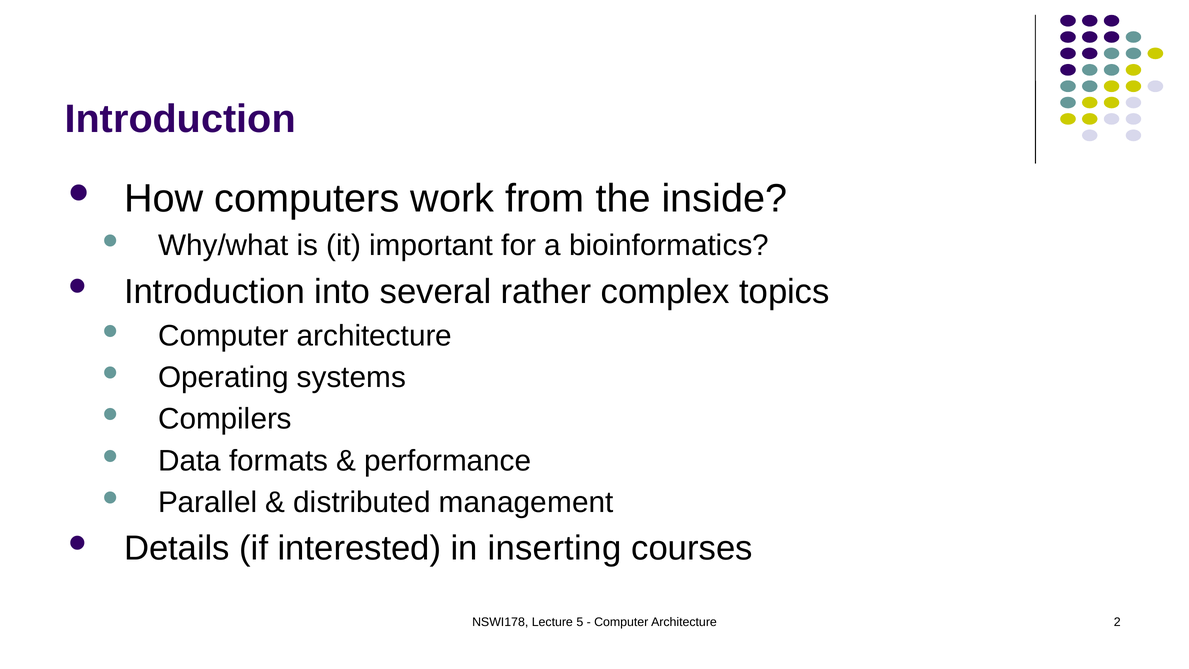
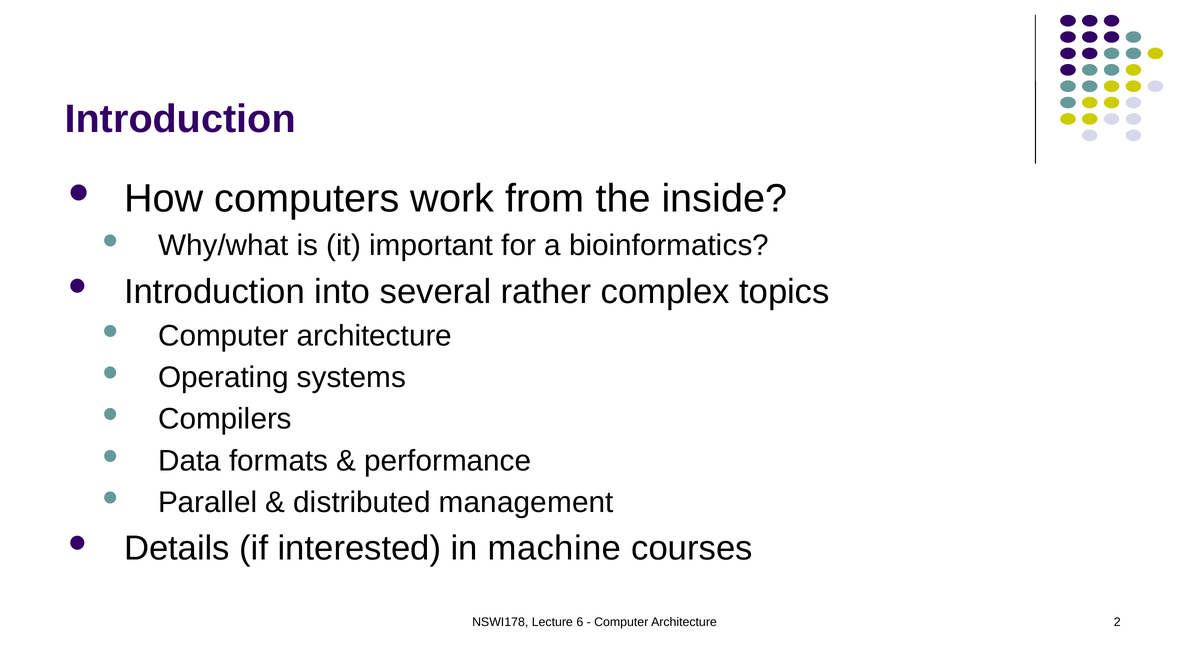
inserting: inserting -> machine (554, 548)
5: 5 -> 6 (580, 622)
